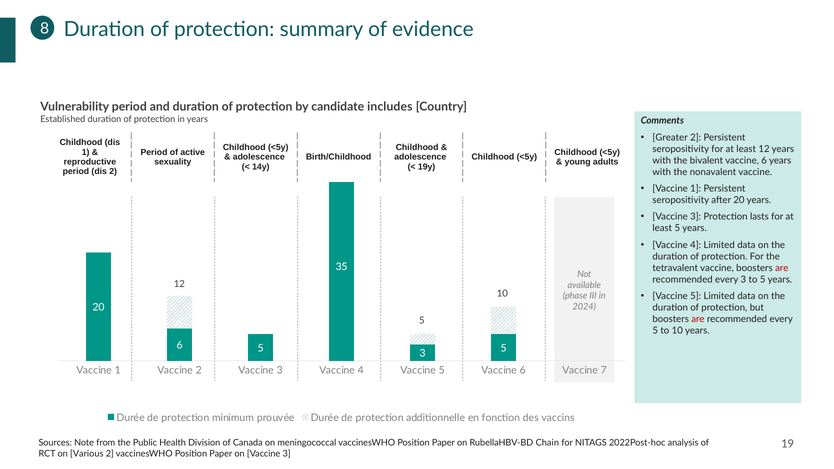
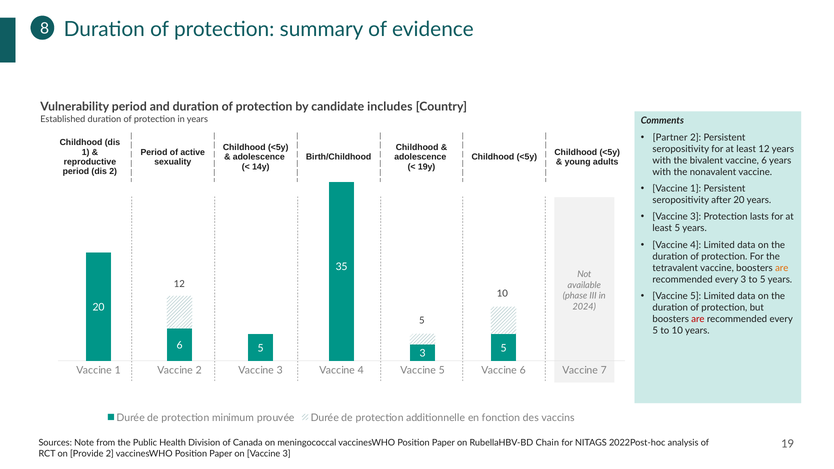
Greater: Greater -> Partner (670, 138)
are colour: red -> orange (782, 268)
Various: Various -> Provide (87, 454)
